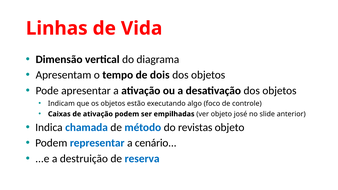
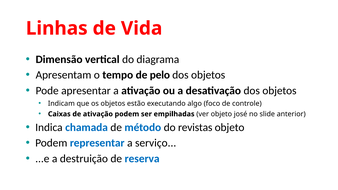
dois: dois -> pelo (160, 75)
cenário: cenário -> serviço (156, 143)
